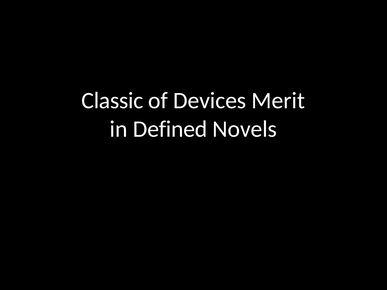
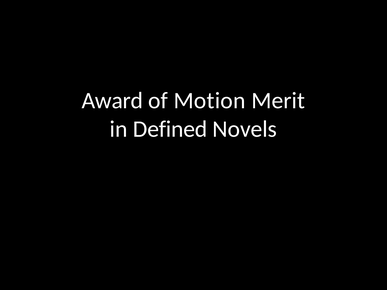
Classic: Classic -> Award (112, 101)
Devices: Devices -> Motion (210, 101)
